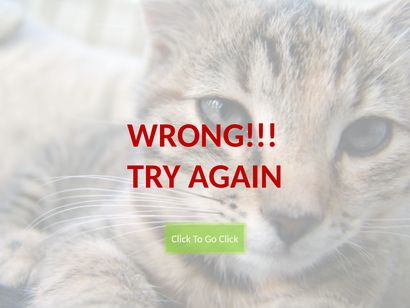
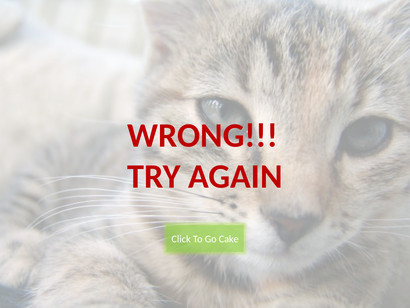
Go Click: Click -> Cake (229, 239)
